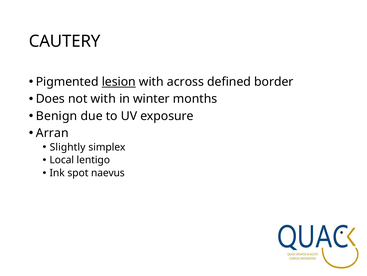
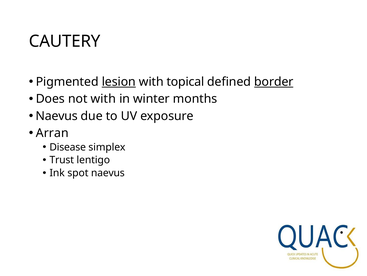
across: across -> topical (186, 82)
border underline: none -> present (274, 82)
Benign: Benign -> Naevus (57, 116)
Slightly: Slightly -> Disease (68, 147)
Local: Local -> Trust (62, 160)
